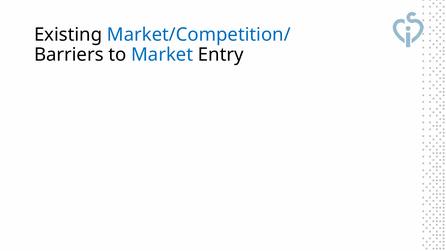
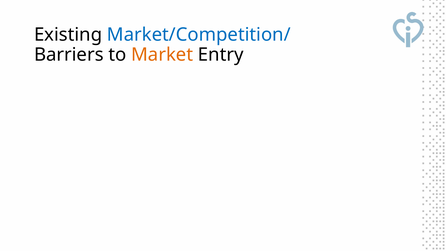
Market colour: blue -> orange (162, 55)
